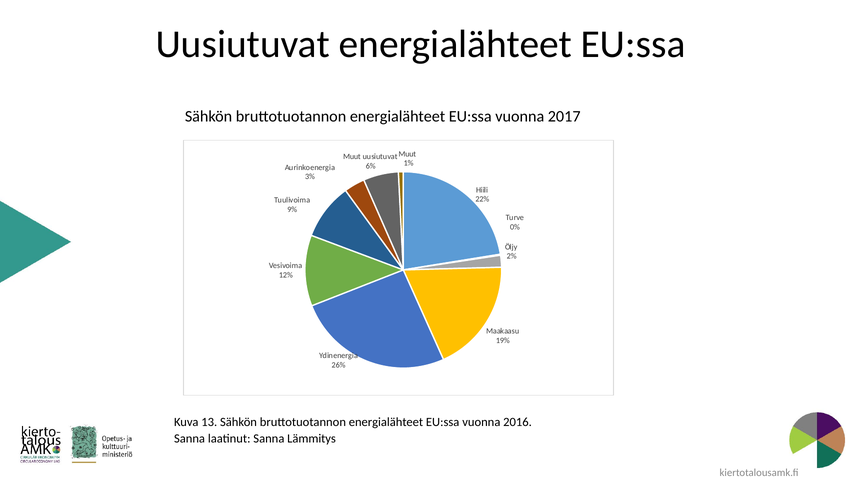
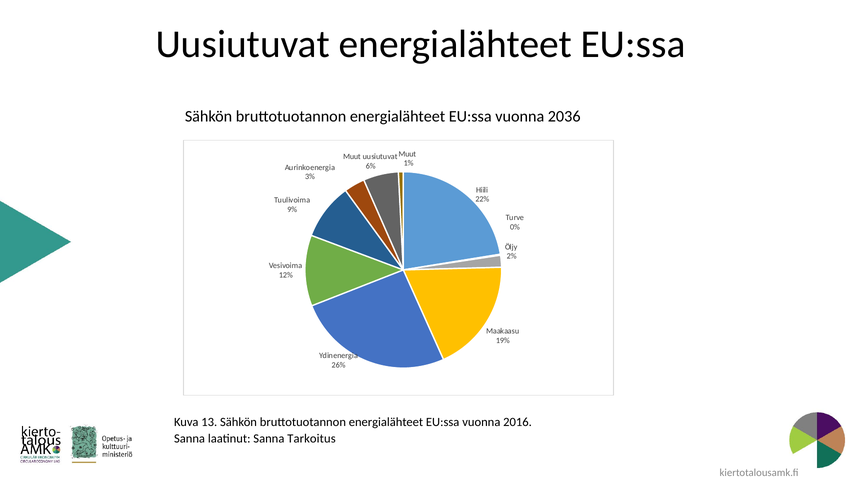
2017: 2017 -> 2036 (564, 117)
Lämmitys: Lämmitys -> Tarkoitus (311, 439)
